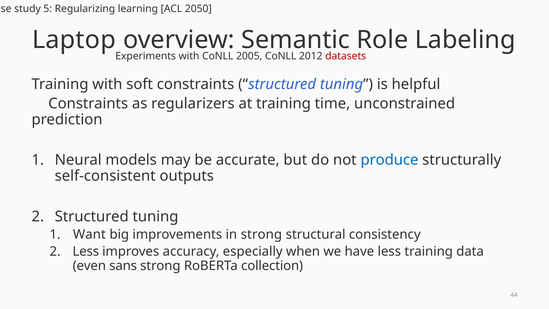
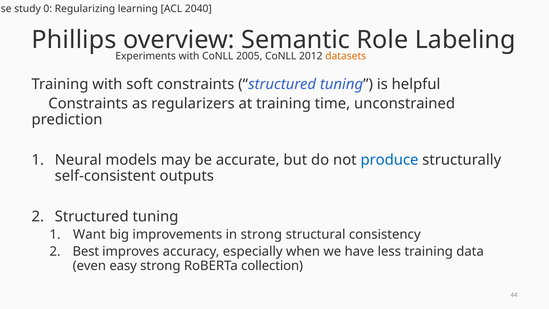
5: 5 -> 0 (48, 9)
2050: 2050 -> 2040 (198, 9)
Laptop: Laptop -> Phillips (74, 40)
datasets colour: red -> orange (346, 56)
Less: Less -> Best (86, 251)
sans: sans -> easy (123, 266)
